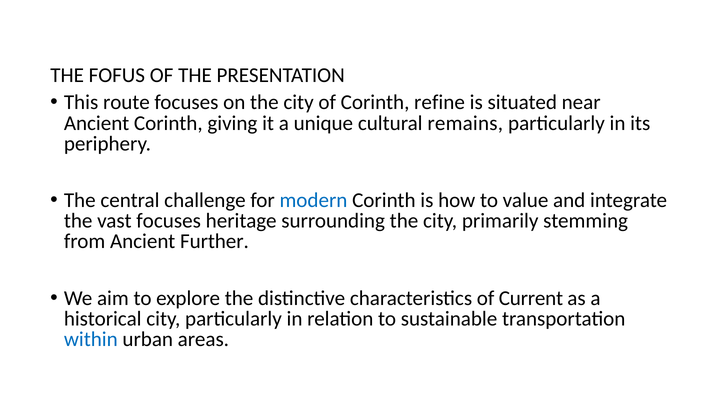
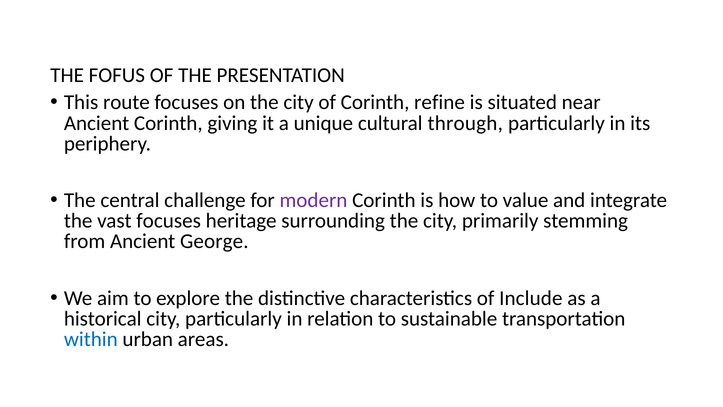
remains: remains -> through (465, 123)
modern colour: blue -> purple (313, 200)
Further: Further -> George (214, 241)
Current: Current -> Include (531, 298)
